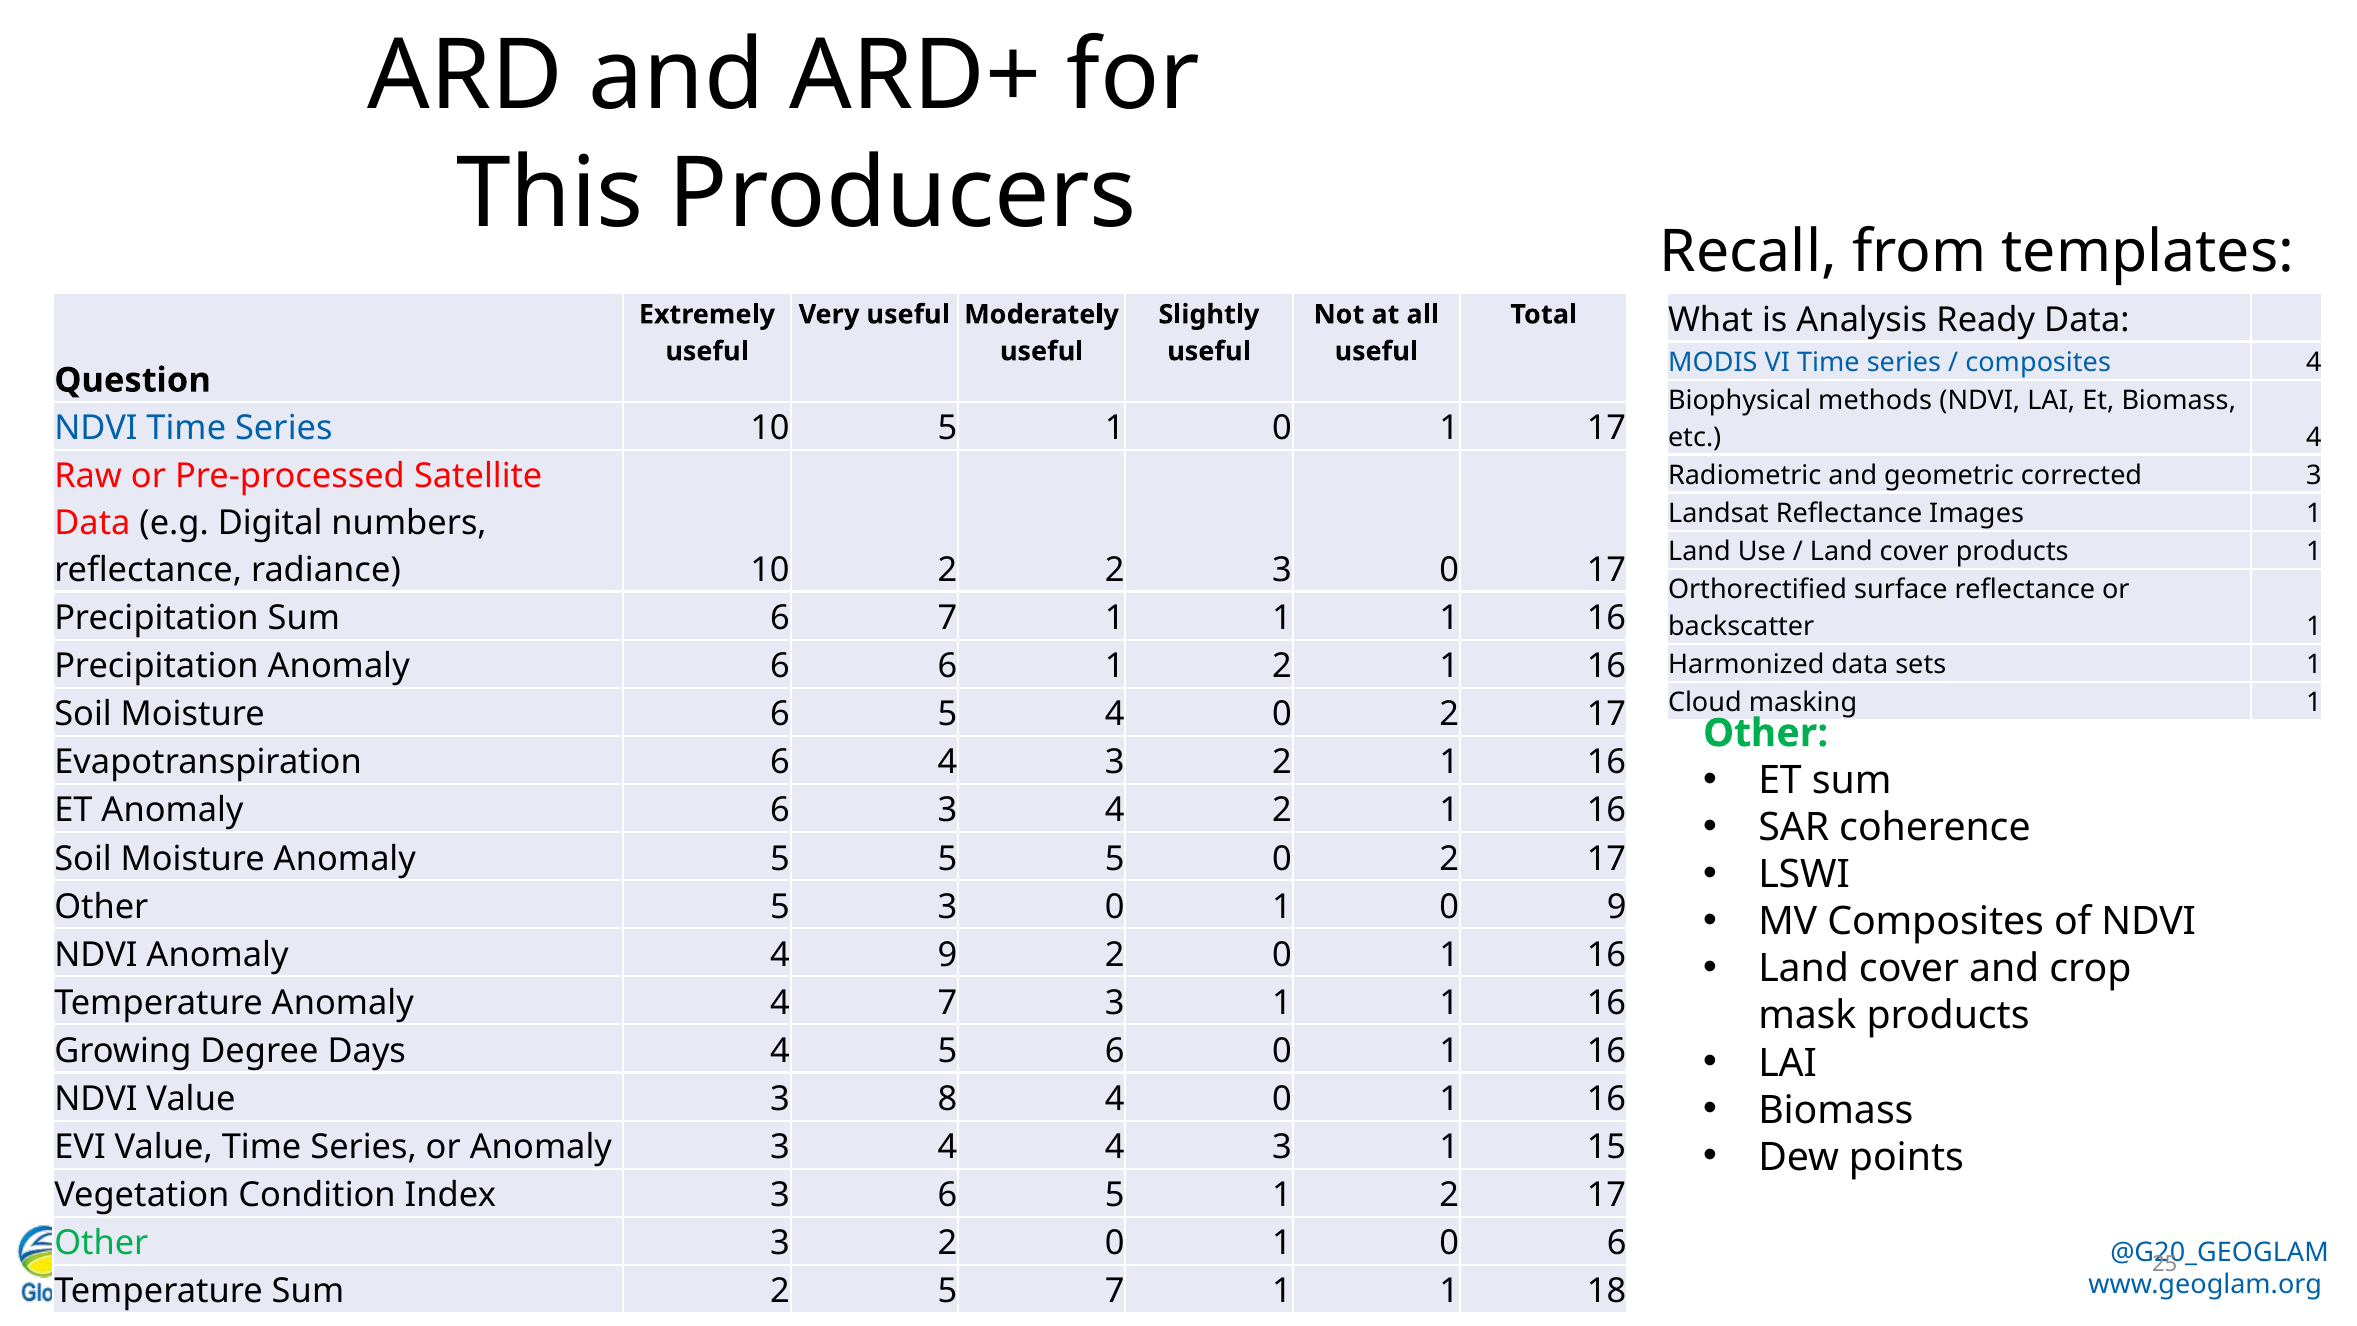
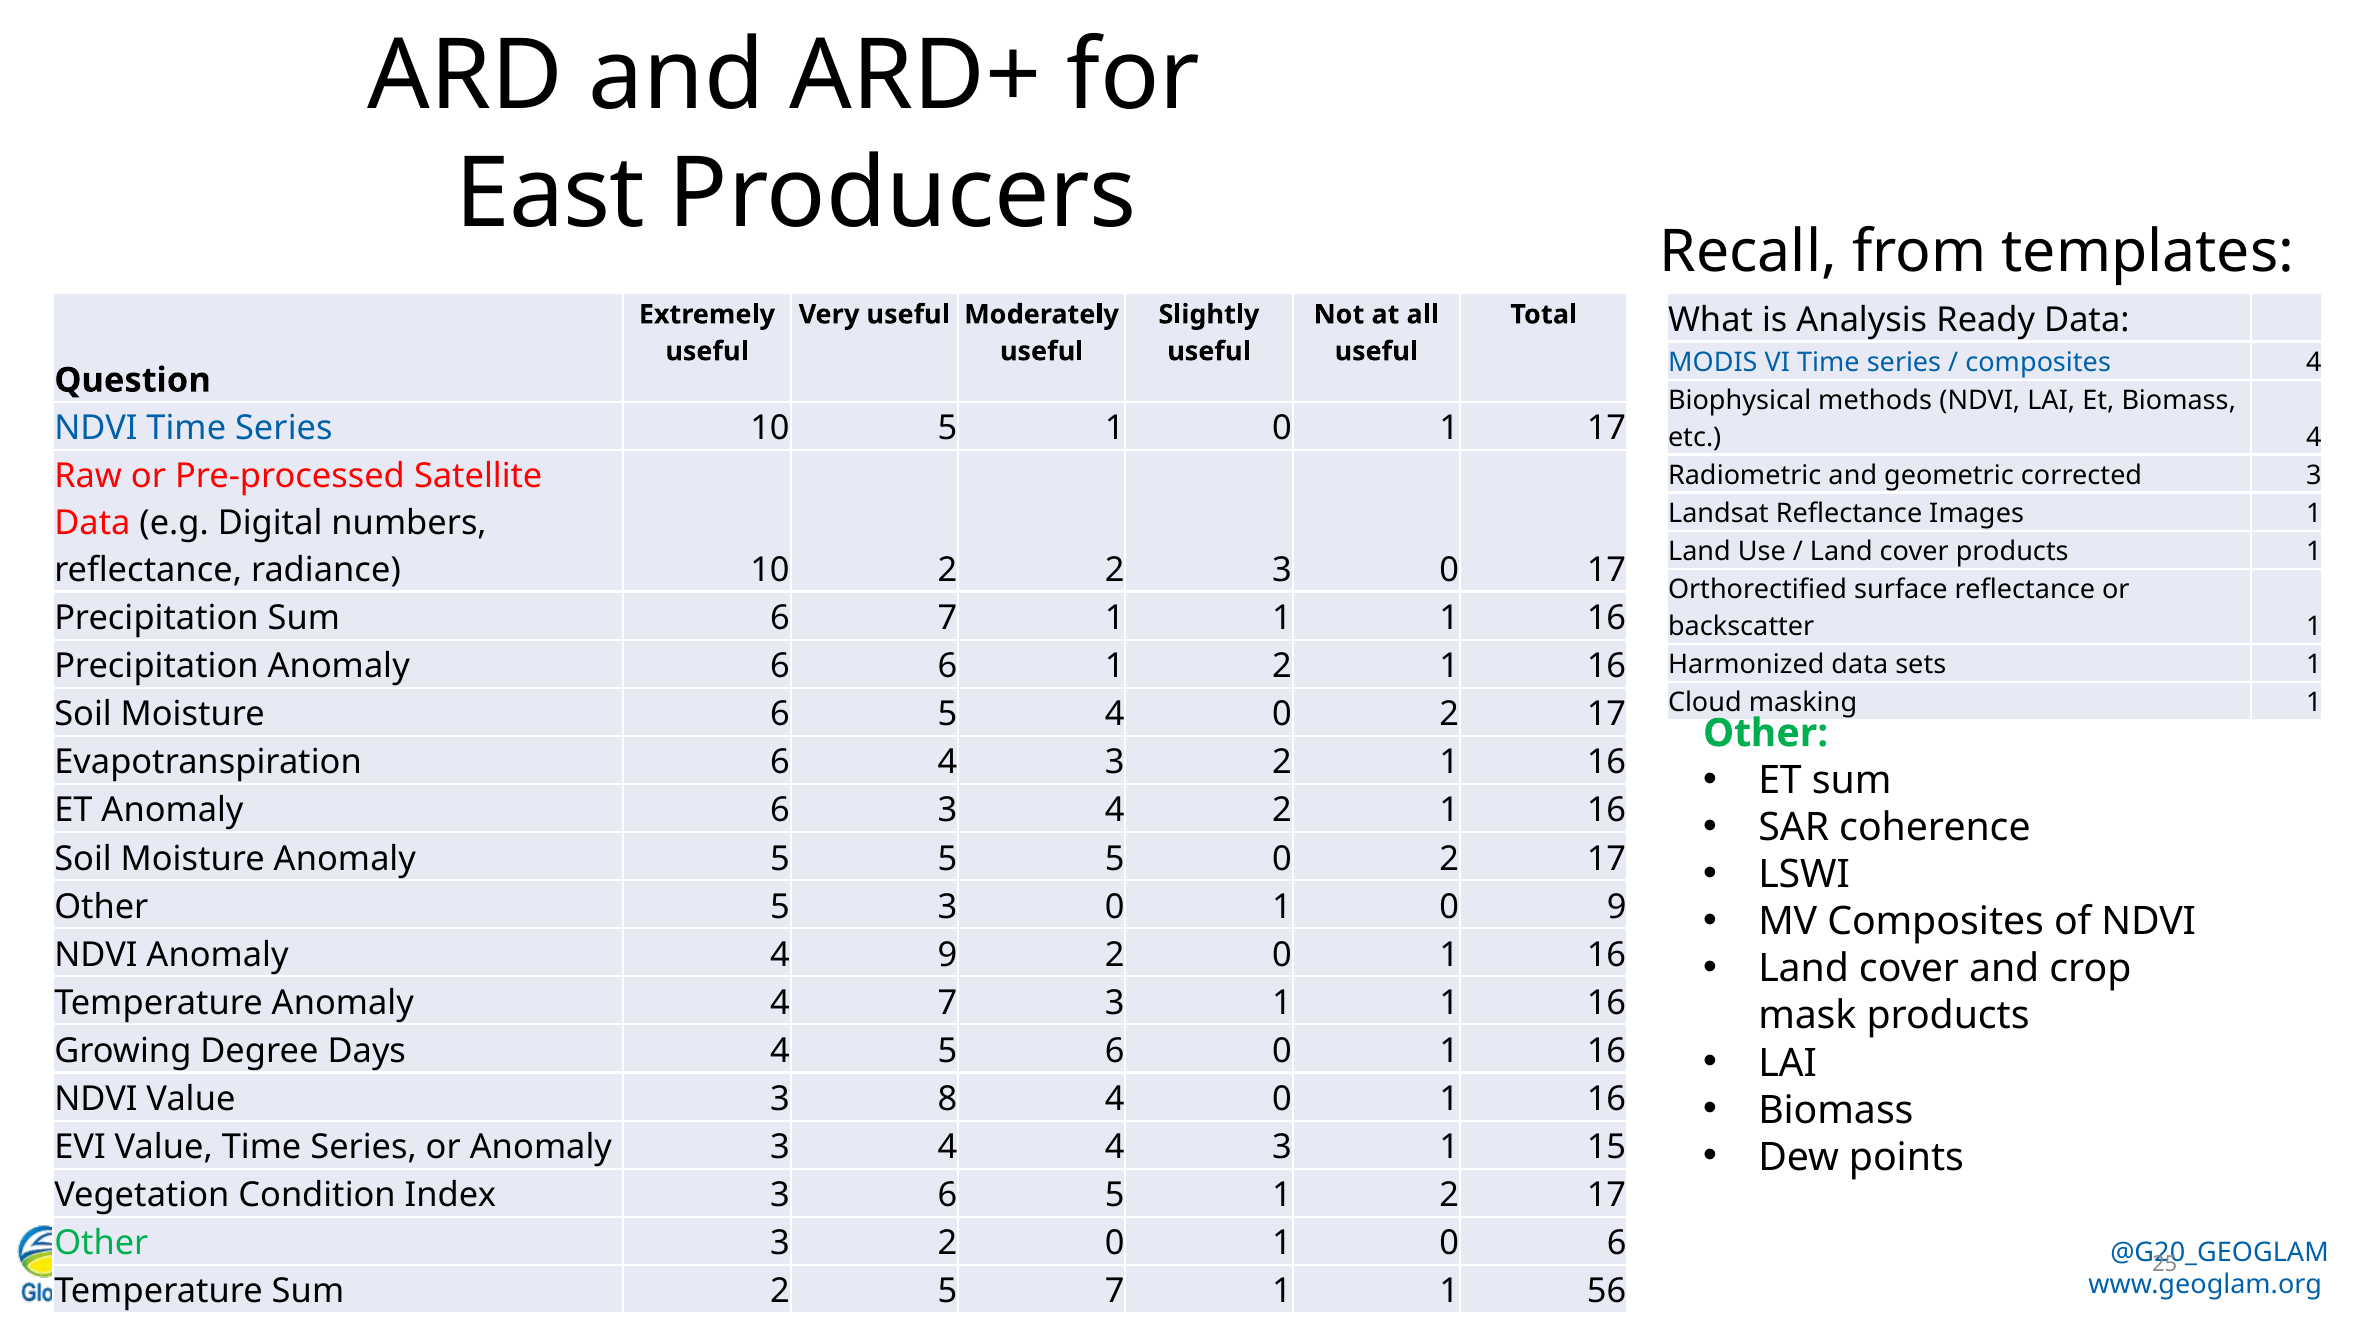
This: This -> East (551, 194)
18: 18 -> 56 (1607, 1291)
